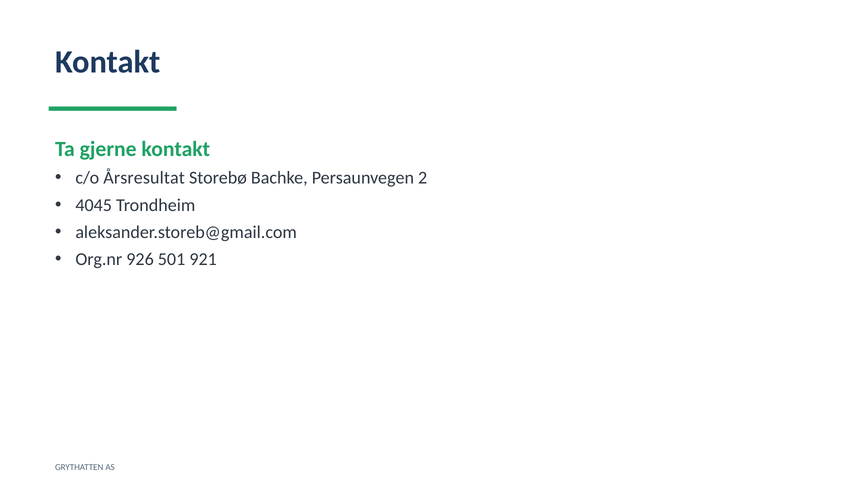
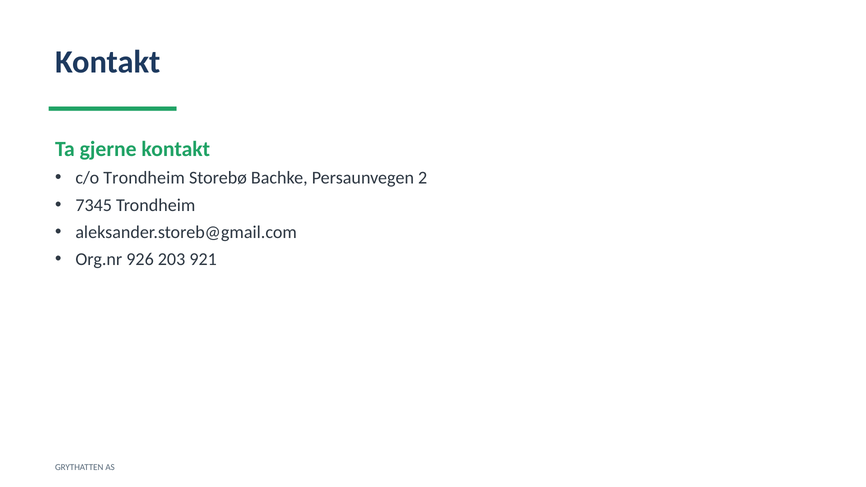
c/o Årsresultat: Årsresultat -> Trondheim (144, 178)
4045: 4045 -> 7345 (94, 205)
501: 501 -> 203 (172, 259)
